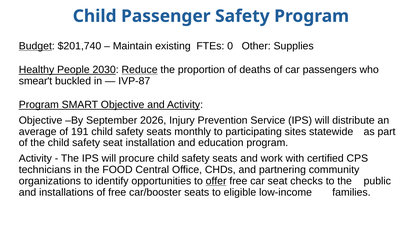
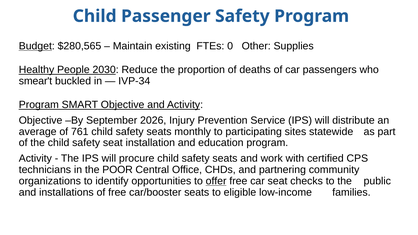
$201,740: $201,740 -> $280,565 (79, 46)
Reduce underline: present -> none (140, 70)
IVP‑87: IVP‑87 -> IVP‑34 (134, 81)
191: 191 -> 761 (80, 132)
FOOD: FOOD -> POOR (118, 170)
